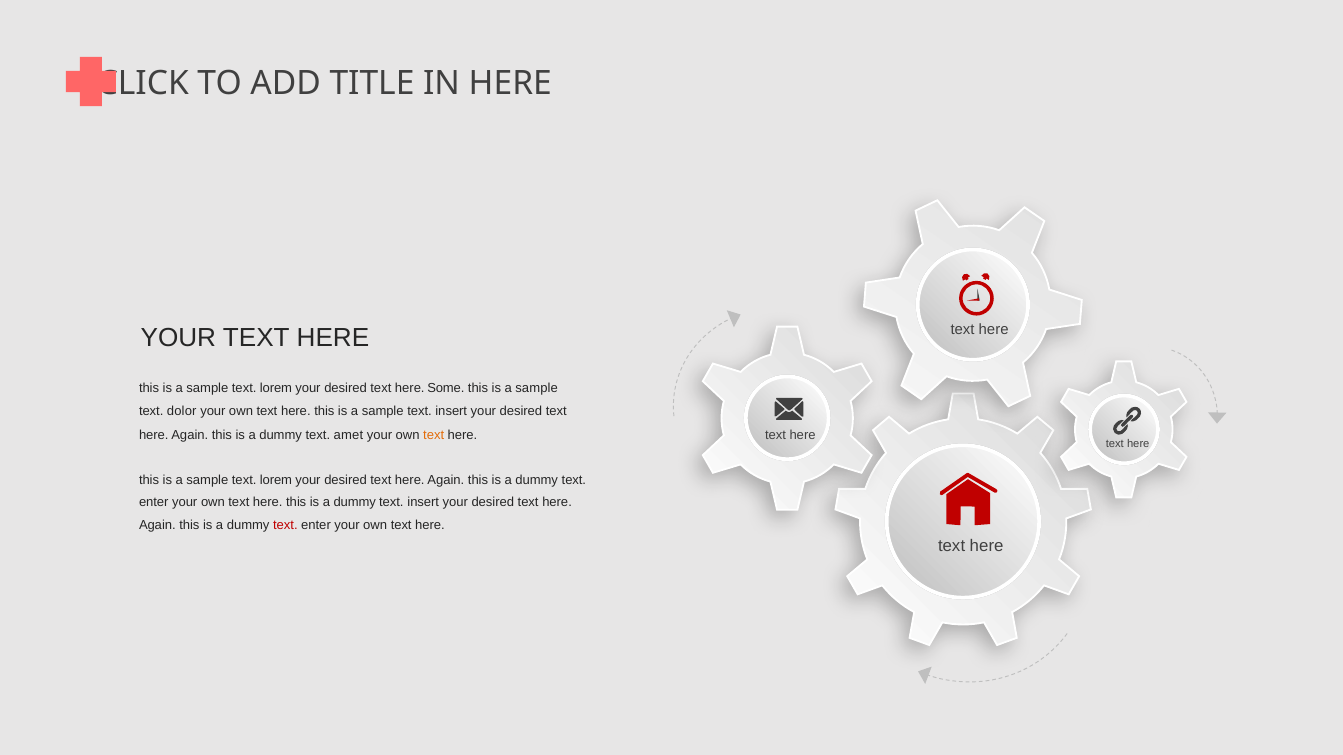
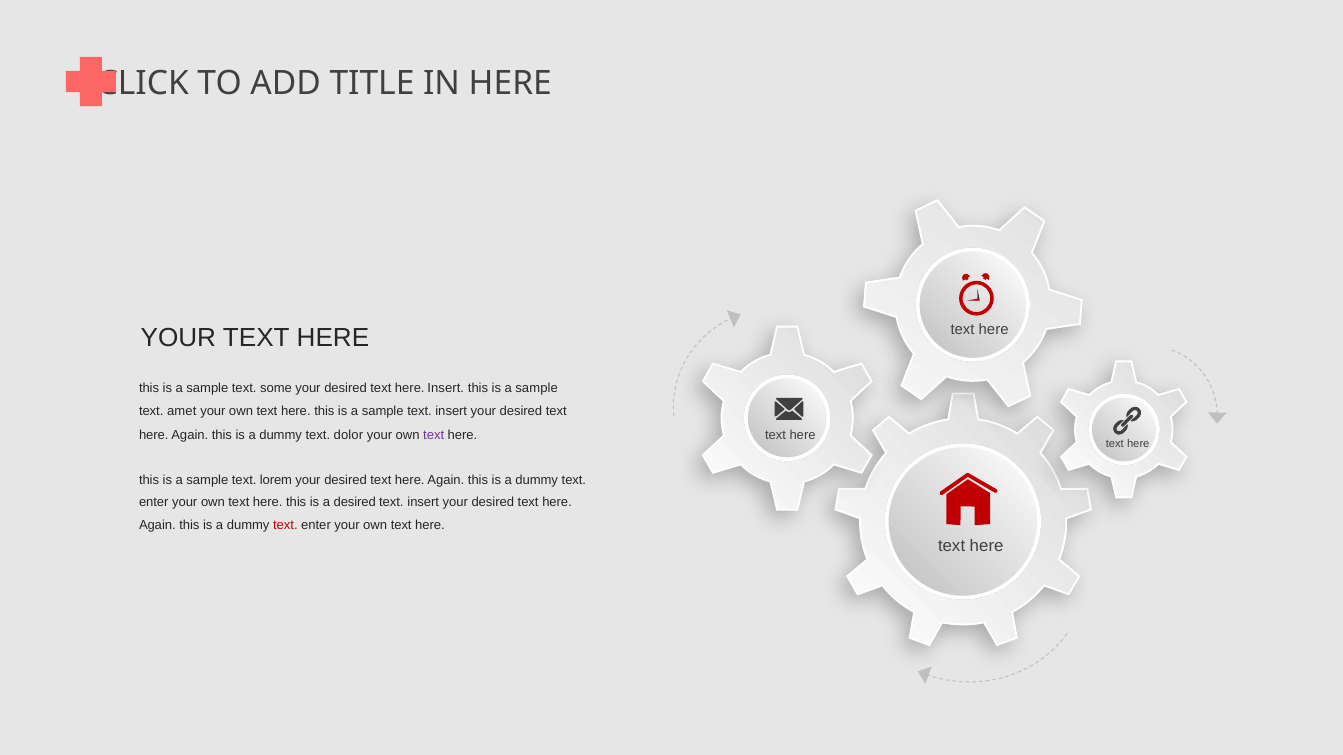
lorem: lorem -> some (276, 388)
here Some: Some -> Insert (446, 388)
dolor: dolor -> amet (182, 412)
amet: amet -> dolor (348, 435)
text colour: orange -> purple (434, 435)
dummy: dummy -> desired (355, 503)
